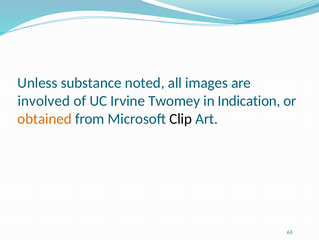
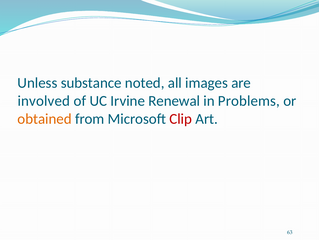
Twomey: Twomey -> Renewal (174, 101)
Indication: Indication -> Problems (249, 101)
Clip colour: black -> red (181, 119)
